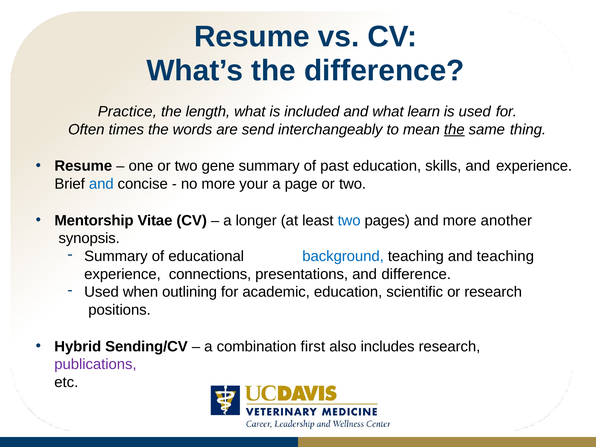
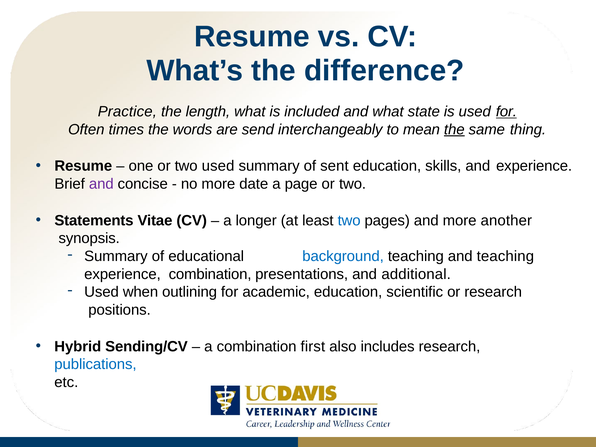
learn: learn -> state (424, 112)
for underline: none -> present (506, 112)
two gene: gene -> used (218, 166)
past: past -> sent (334, 166)
and colour: blue -> purple (101, 184)
your: your -> date (254, 184)
Mentorship: Mentorship -> Statements (94, 220)
experience connections: connections -> combination (210, 274)
and difference: difference -> additional (416, 274)
publications colour: purple -> blue (95, 364)
